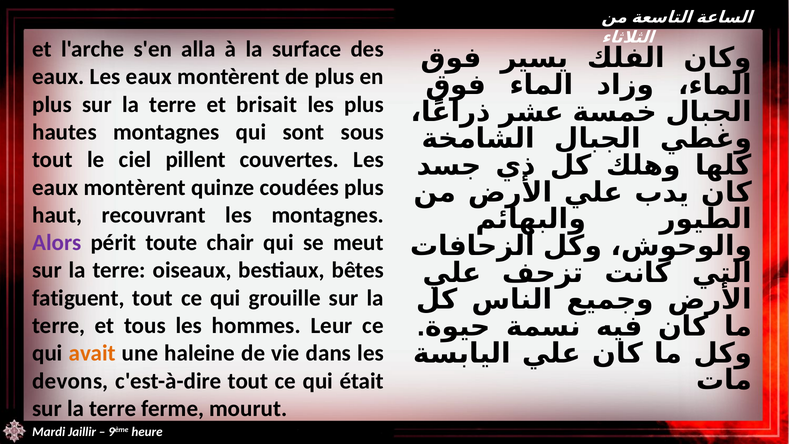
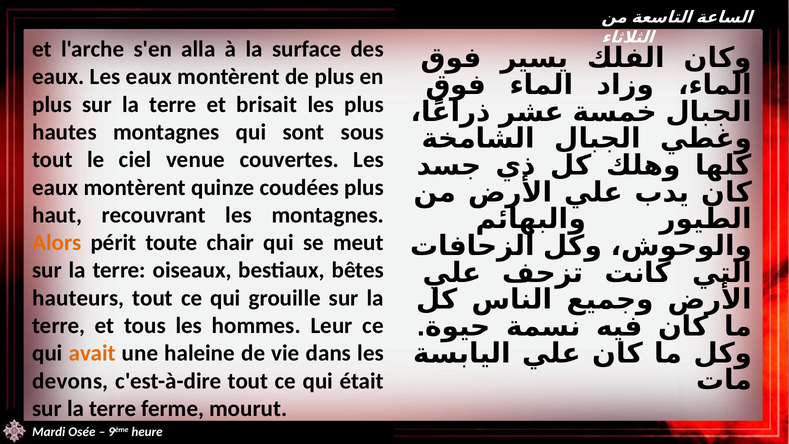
pillent: pillent -> venue (196, 160)
Alors colour: purple -> orange (57, 243)
fatiguent: fatiguent -> hauteurs (78, 298)
Jaillir: Jaillir -> Osée (82, 432)
